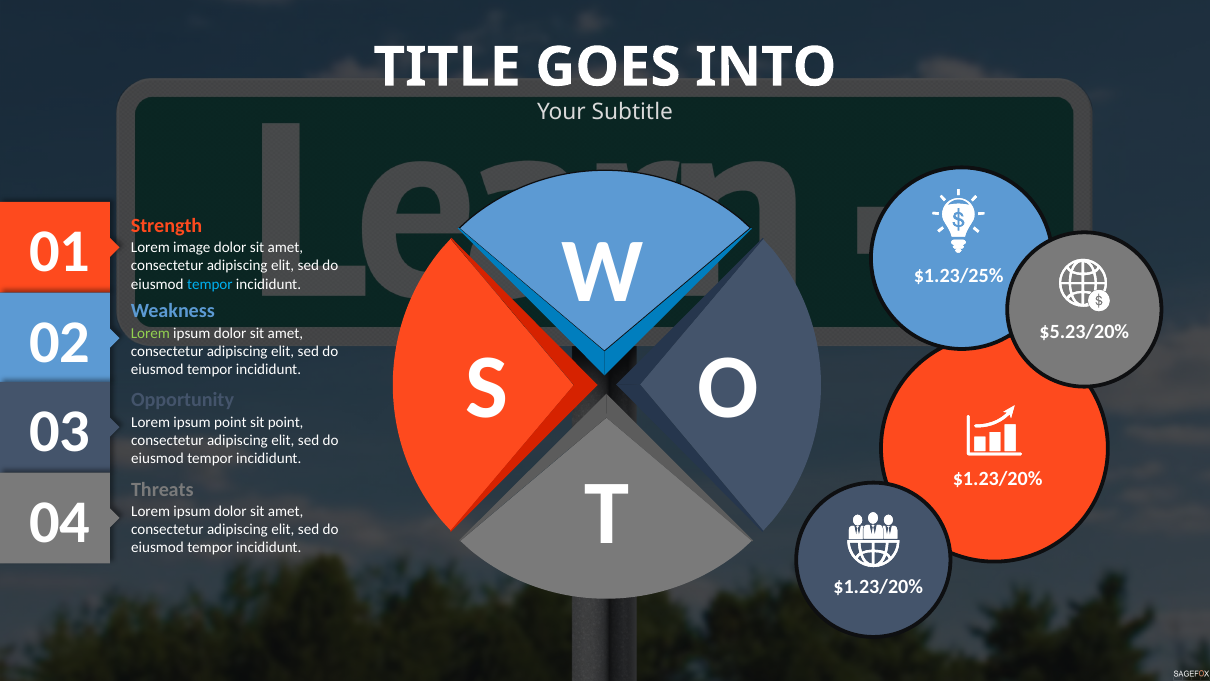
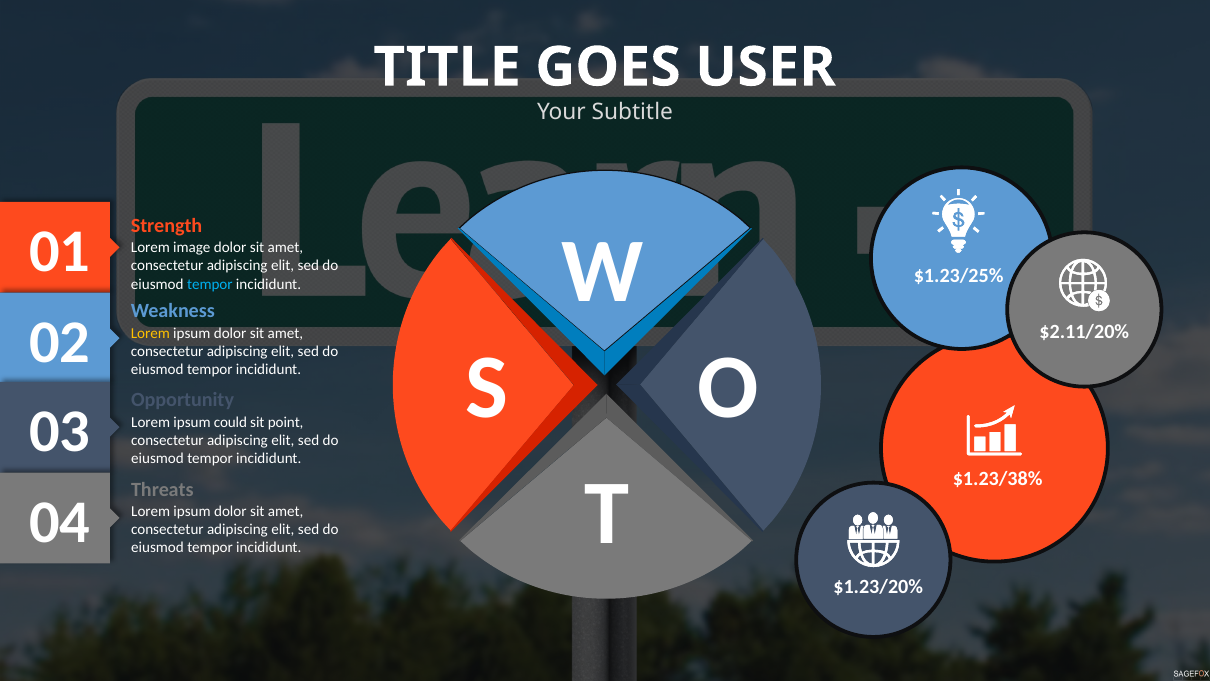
INTO: INTO -> USER (765, 67)
$5.23/20%: $5.23/20% -> $2.11/20% (1084, 331)
Lorem colour: light green -> yellow (150, 333)
ipsum point: point -> could (230, 422)
$1.23/20%: $1.23/20% -> $1.23/38% (998, 479)
